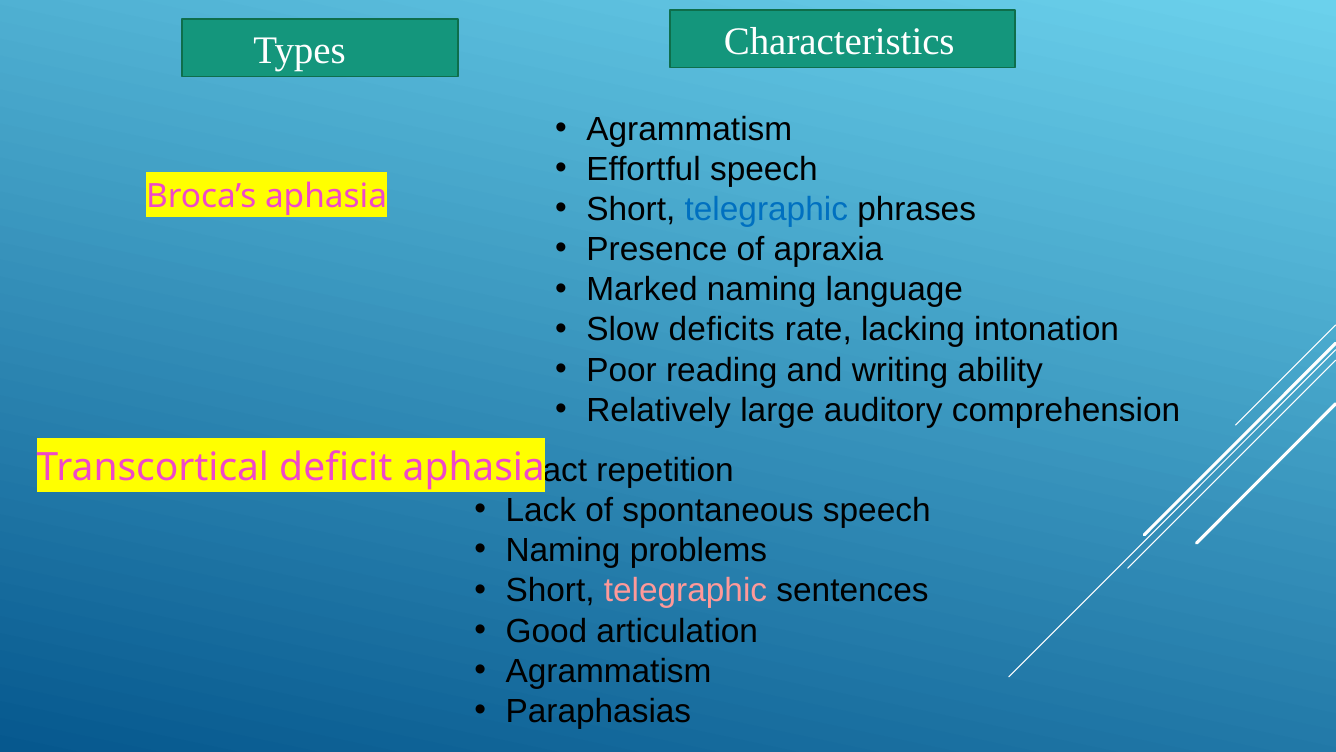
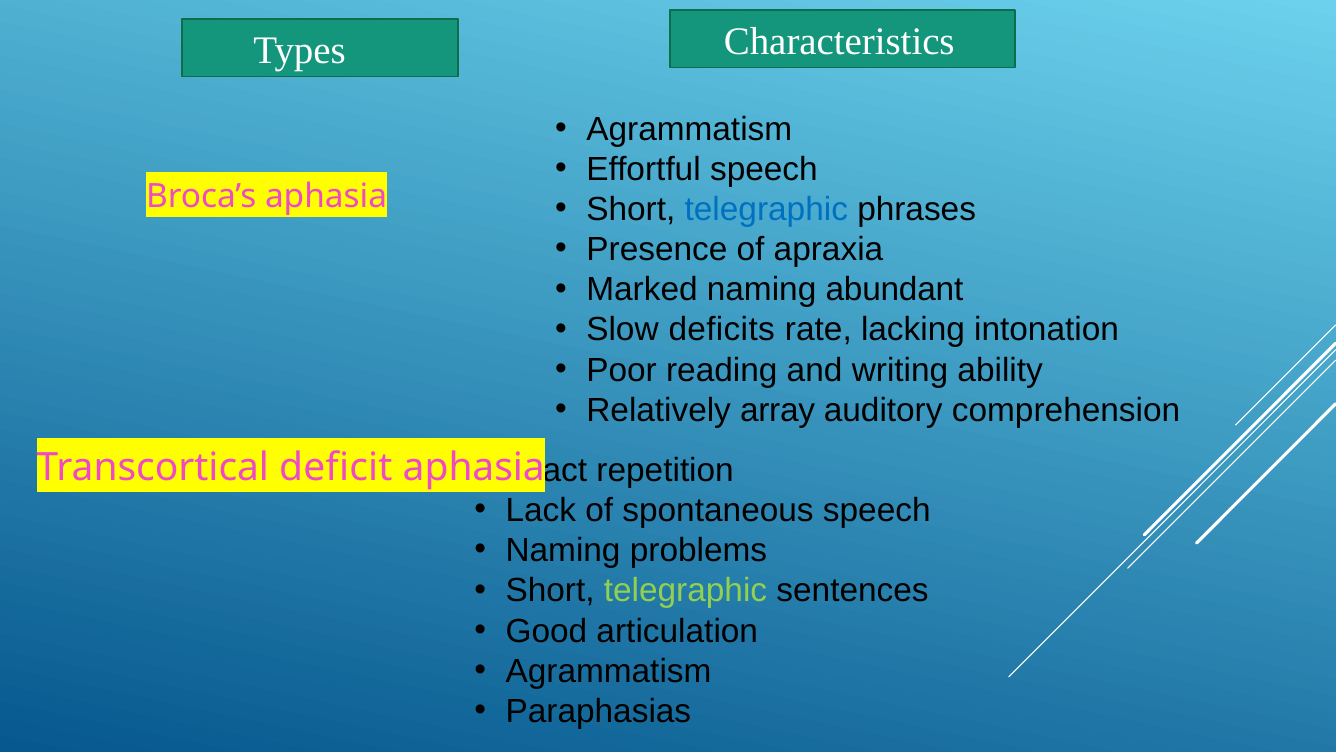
language: language -> abundant (894, 290)
large: large -> array (778, 410)
telegraphic colour: pink -> light green (686, 591)
